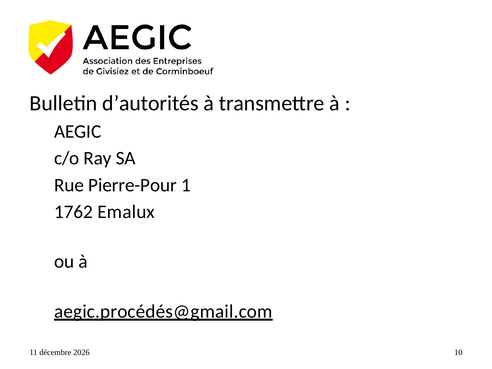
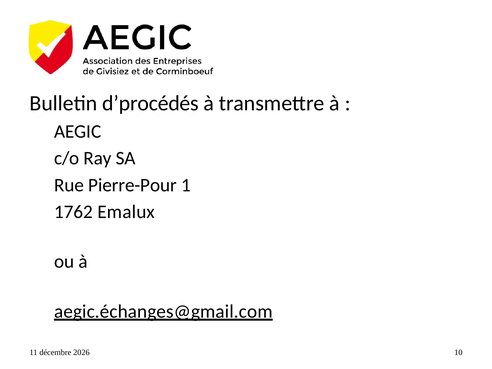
d’autorités: d’autorités -> d’procédés (151, 103)
aegic.procédés@gmail.com: aegic.procédés@gmail.com -> aegic.échanges@gmail.com (163, 311)
